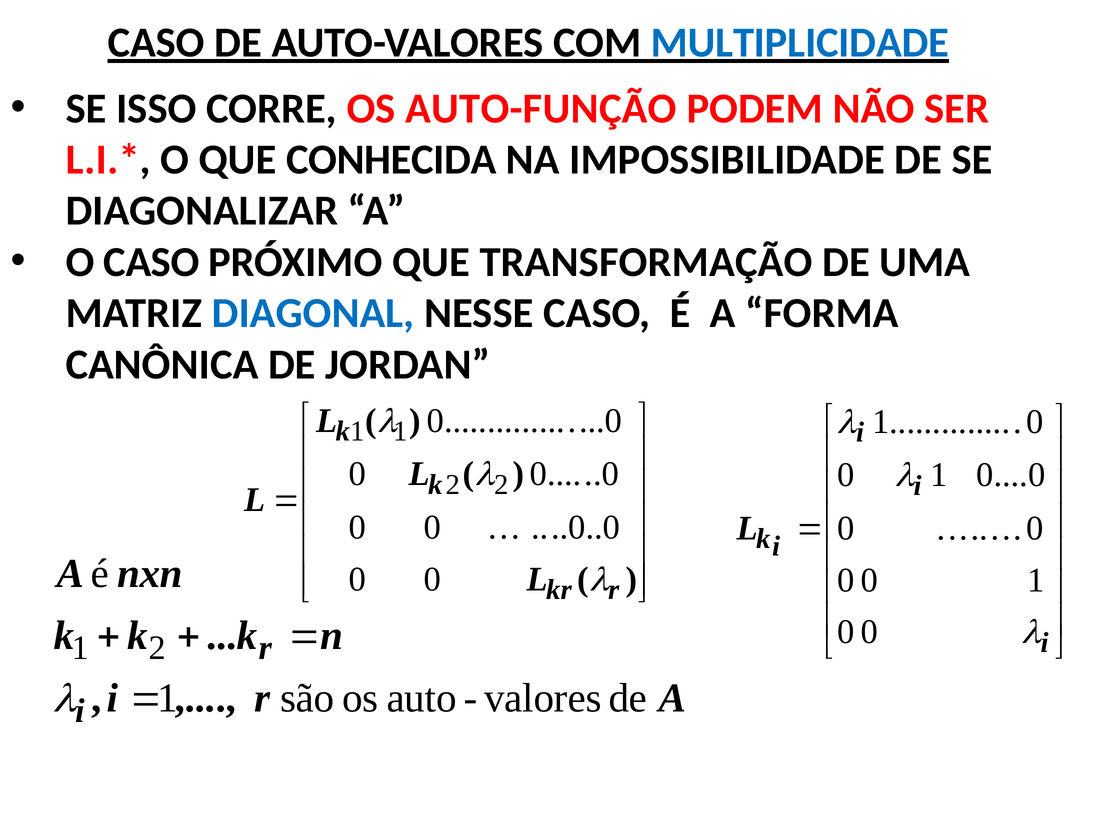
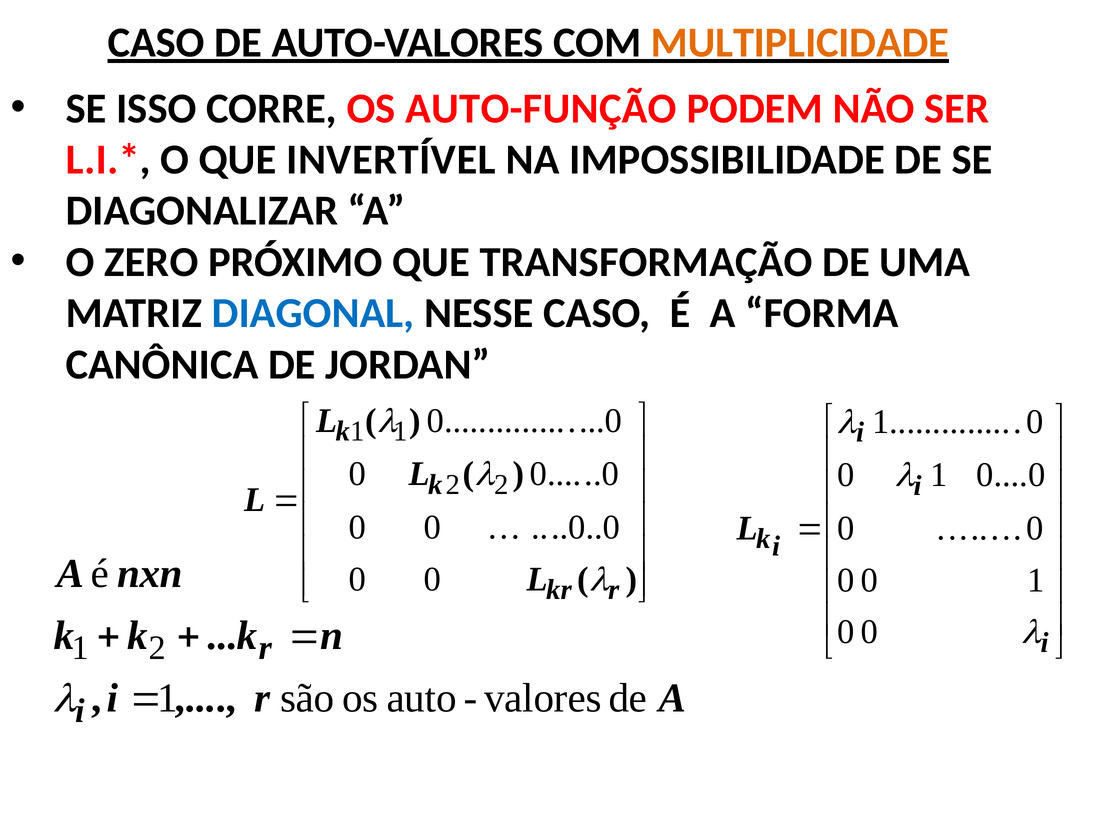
MULTIPLICIDADE colour: blue -> orange (800, 42)
CONHECIDA: CONHECIDA -> INVERTÍVEL (391, 160)
O CASO: CASO -> ZERO (151, 262)
